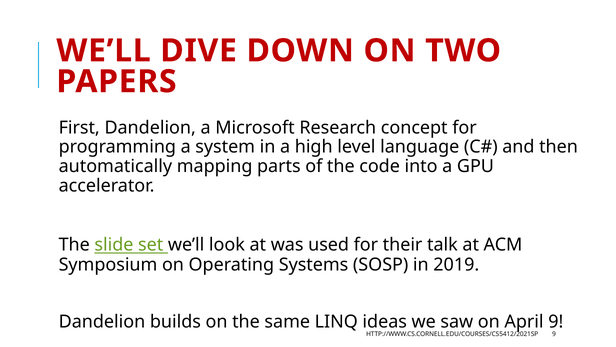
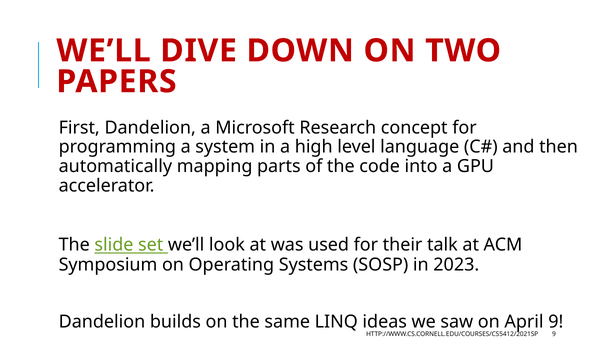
2019: 2019 -> 2023 (456, 264)
